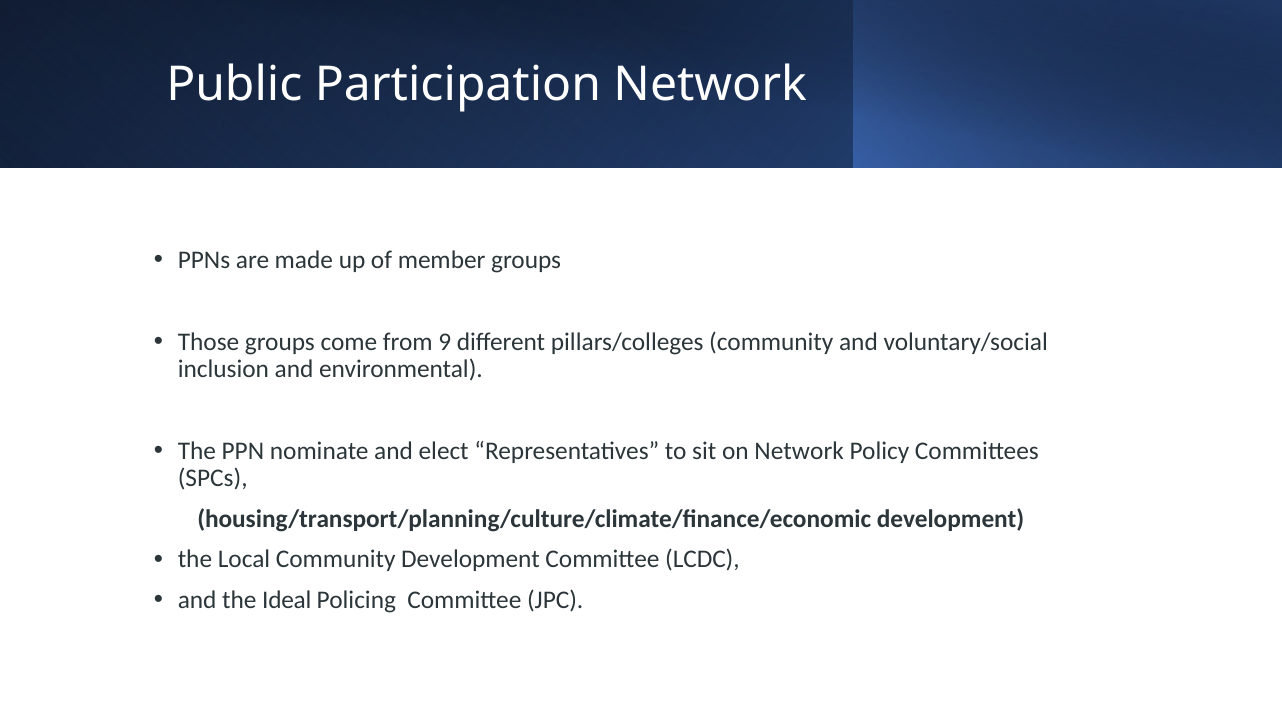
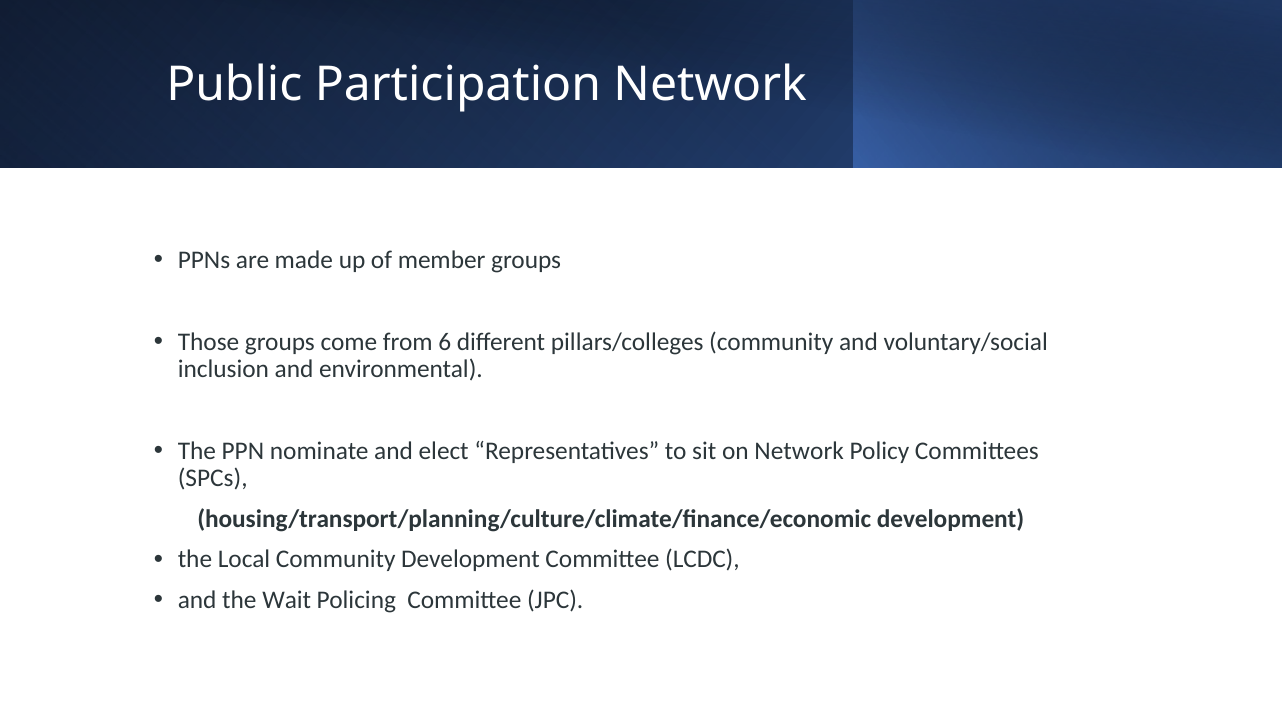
9: 9 -> 6 (445, 342)
Ideal: Ideal -> Wait (287, 600)
